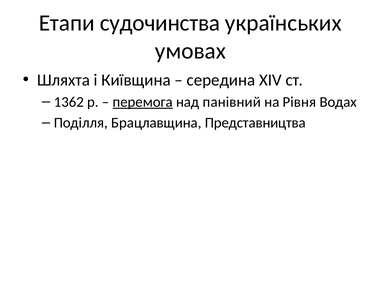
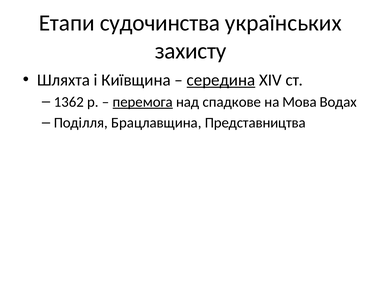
умовах: умовах -> захисту (191, 51)
середина underline: none -> present (221, 80)
панівний: панівний -> спадкове (232, 102)
Рівня: Рівня -> Мова (300, 102)
